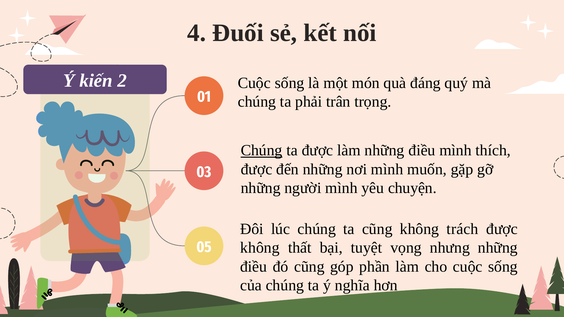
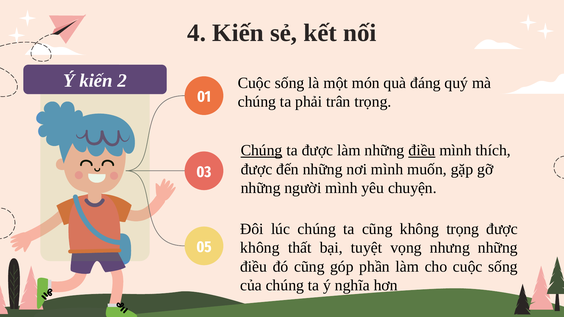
4 Đuối: Đuối -> Kiến (238, 33)
điều underline: none -> present (422, 151)
không trách: trách -> trọng (463, 229)
